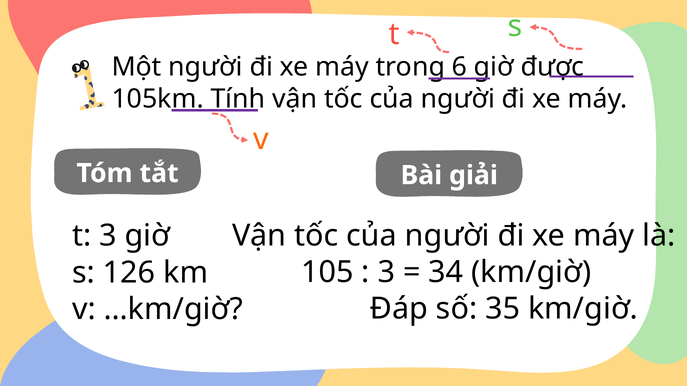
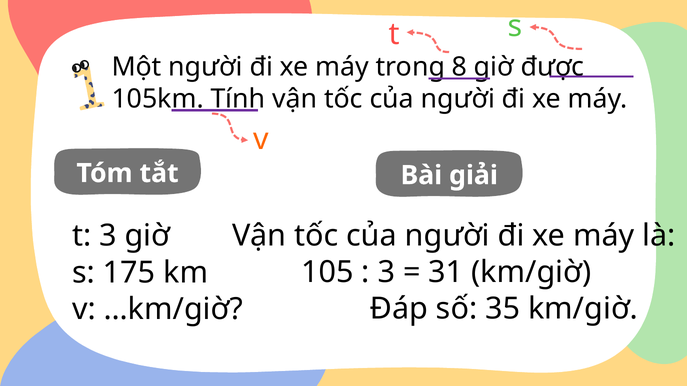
6: 6 -> 8 (459, 67)
34: 34 -> 31 (446, 272)
126: 126 -> 175 (129, 273)
